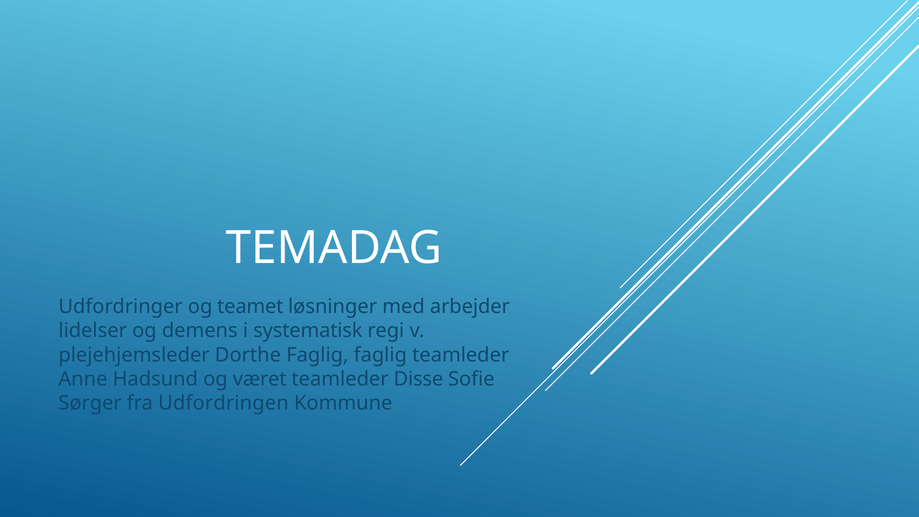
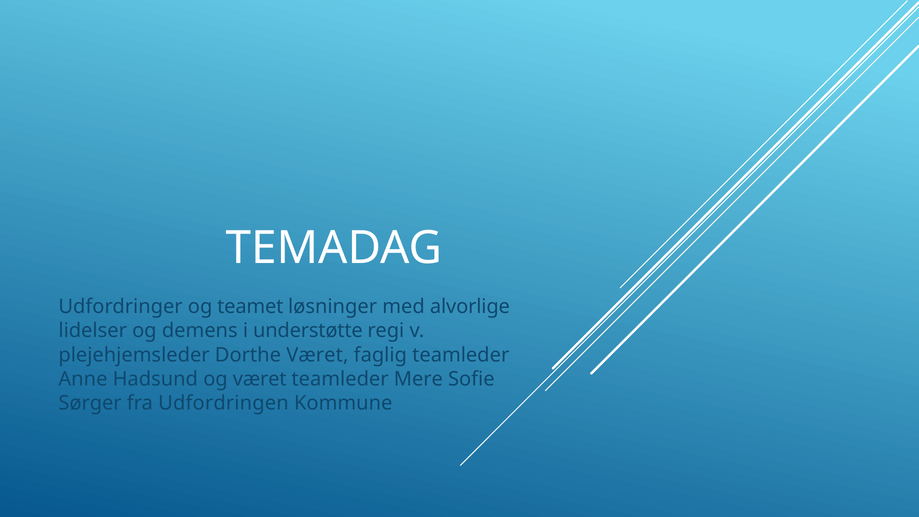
arbejder: arbejder -> alvorlige (470, 307)
systematisk: systematisk -> understøtte (308, 331)
Dorthe Faglig: Faglig -> Været (317, 355)
Disse: Disse -> Mere (418, 379)
